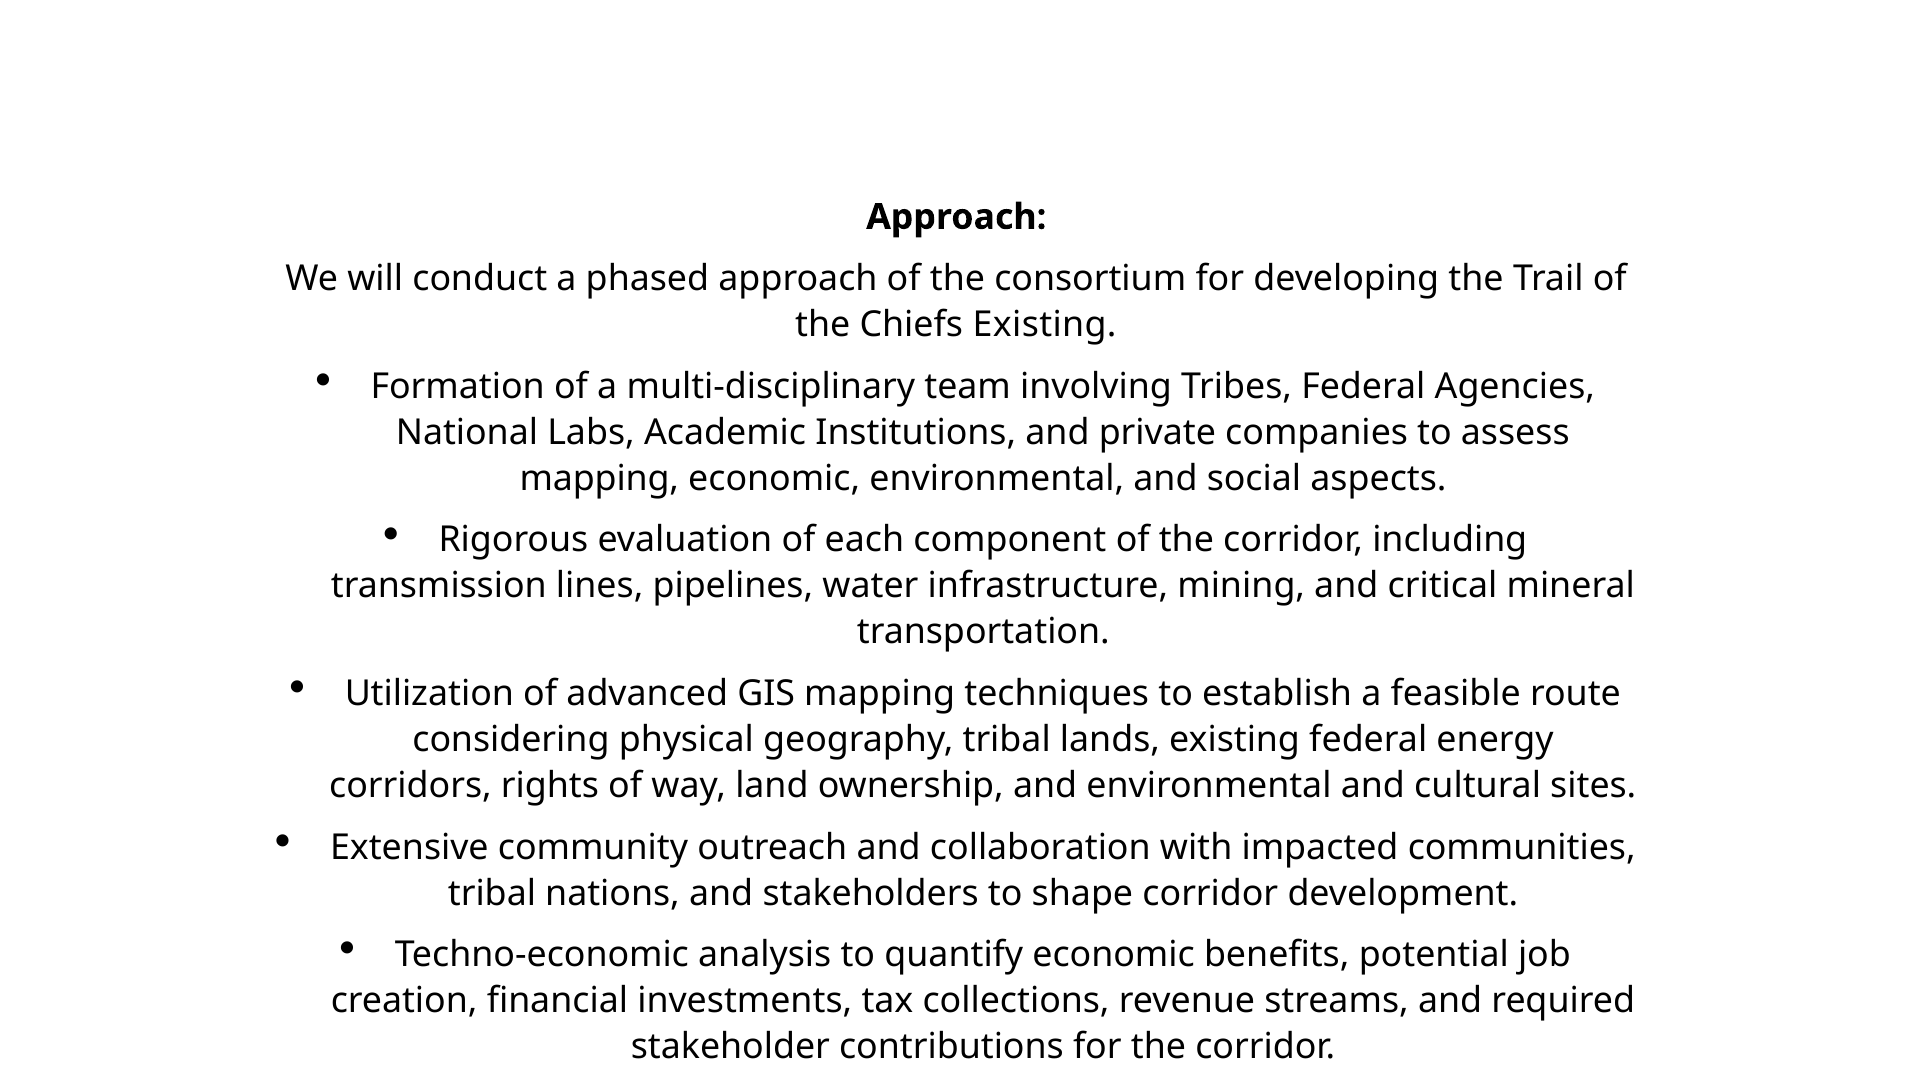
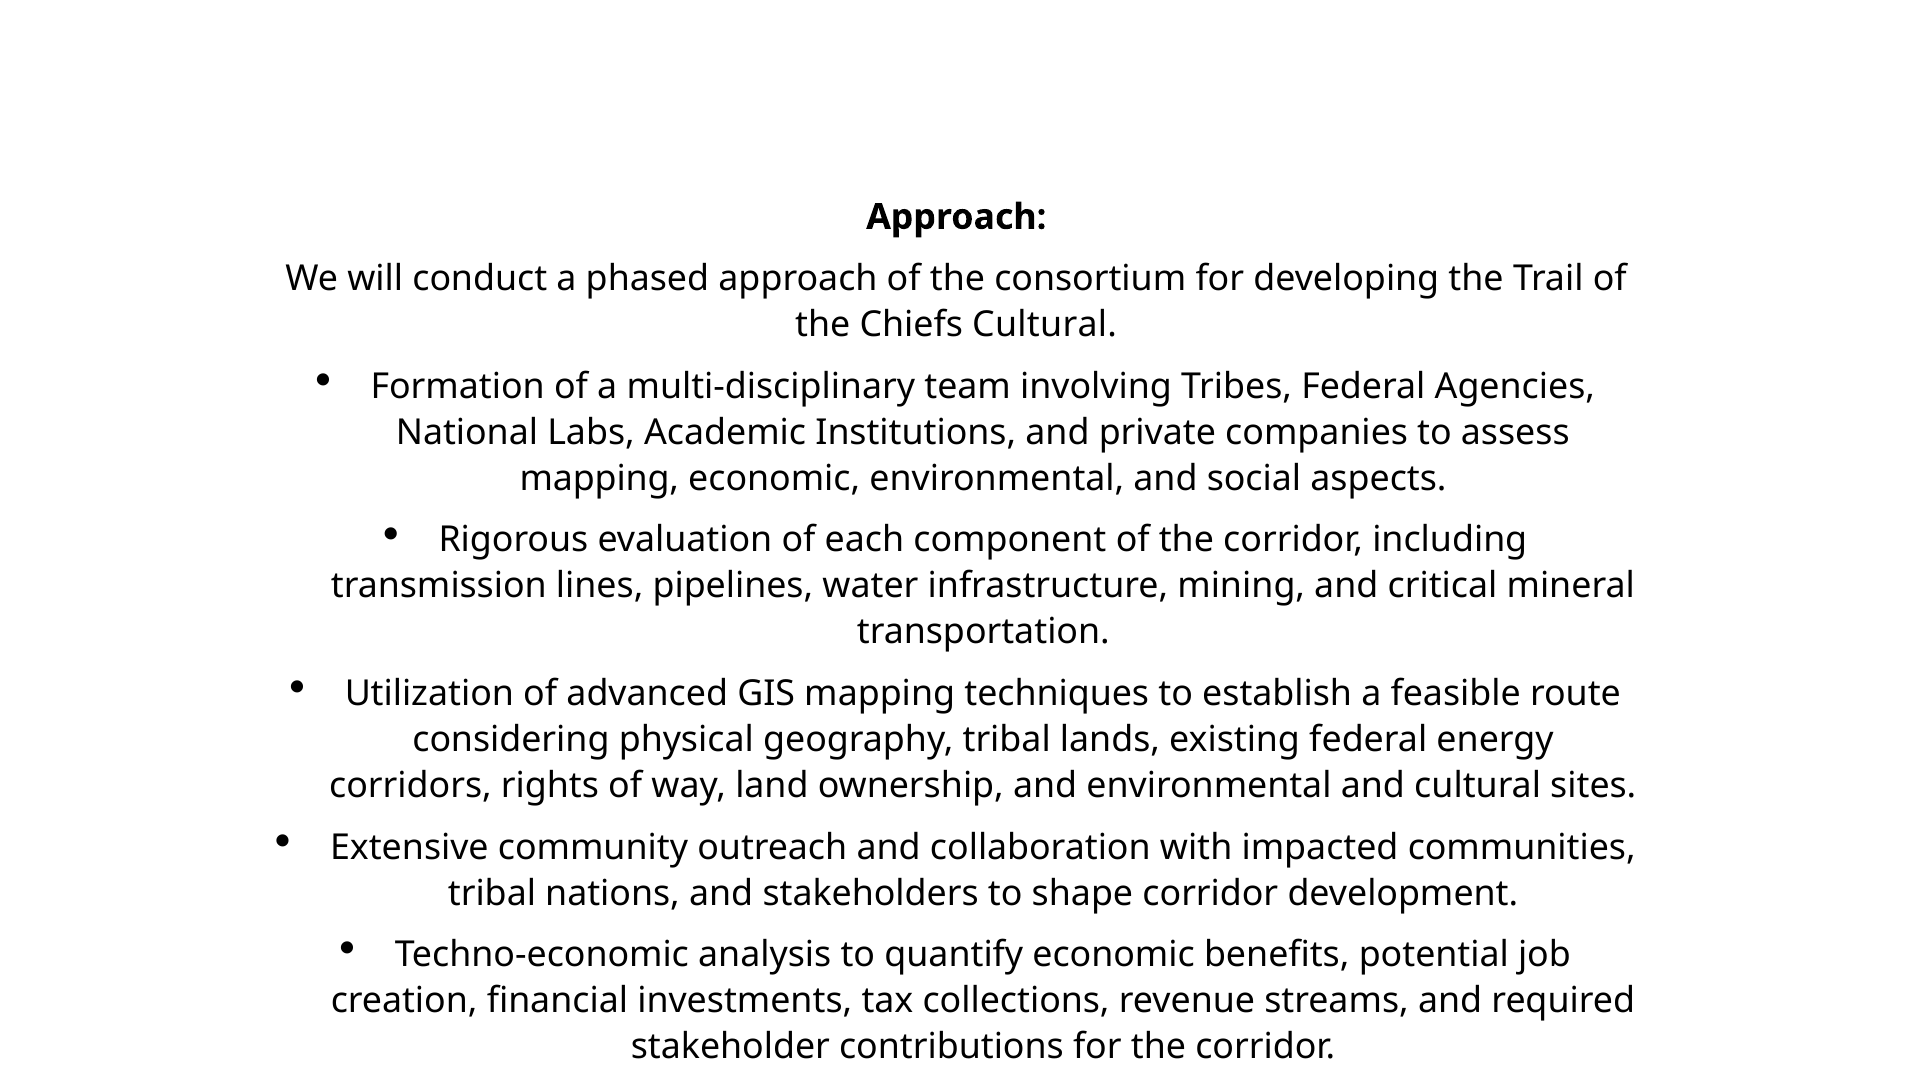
Chiefs Existing: Existing -> Cultural (1045, 325)
